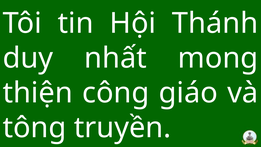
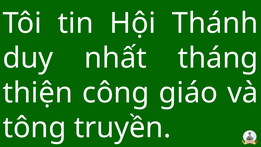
mong: mong -> tháng (218, 58)
